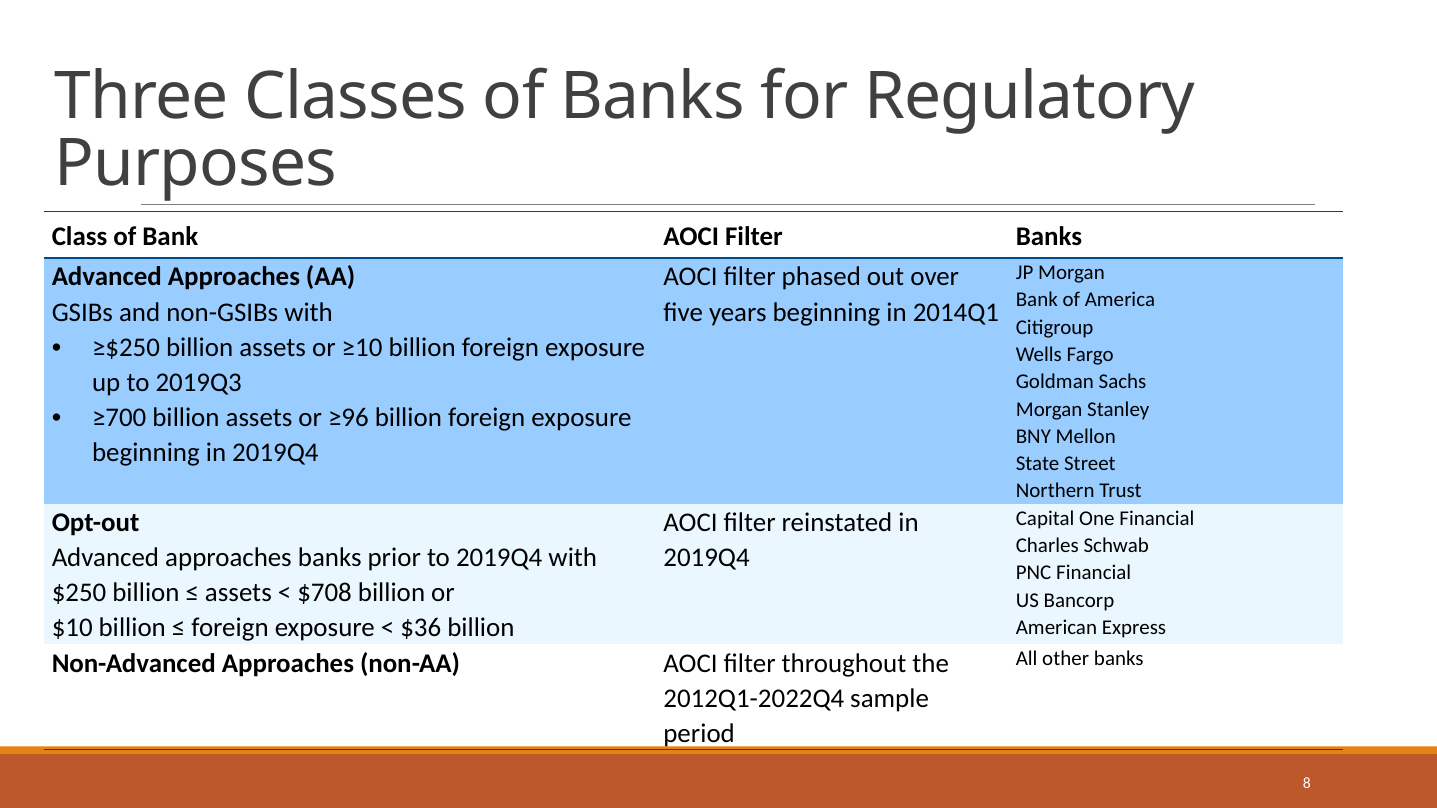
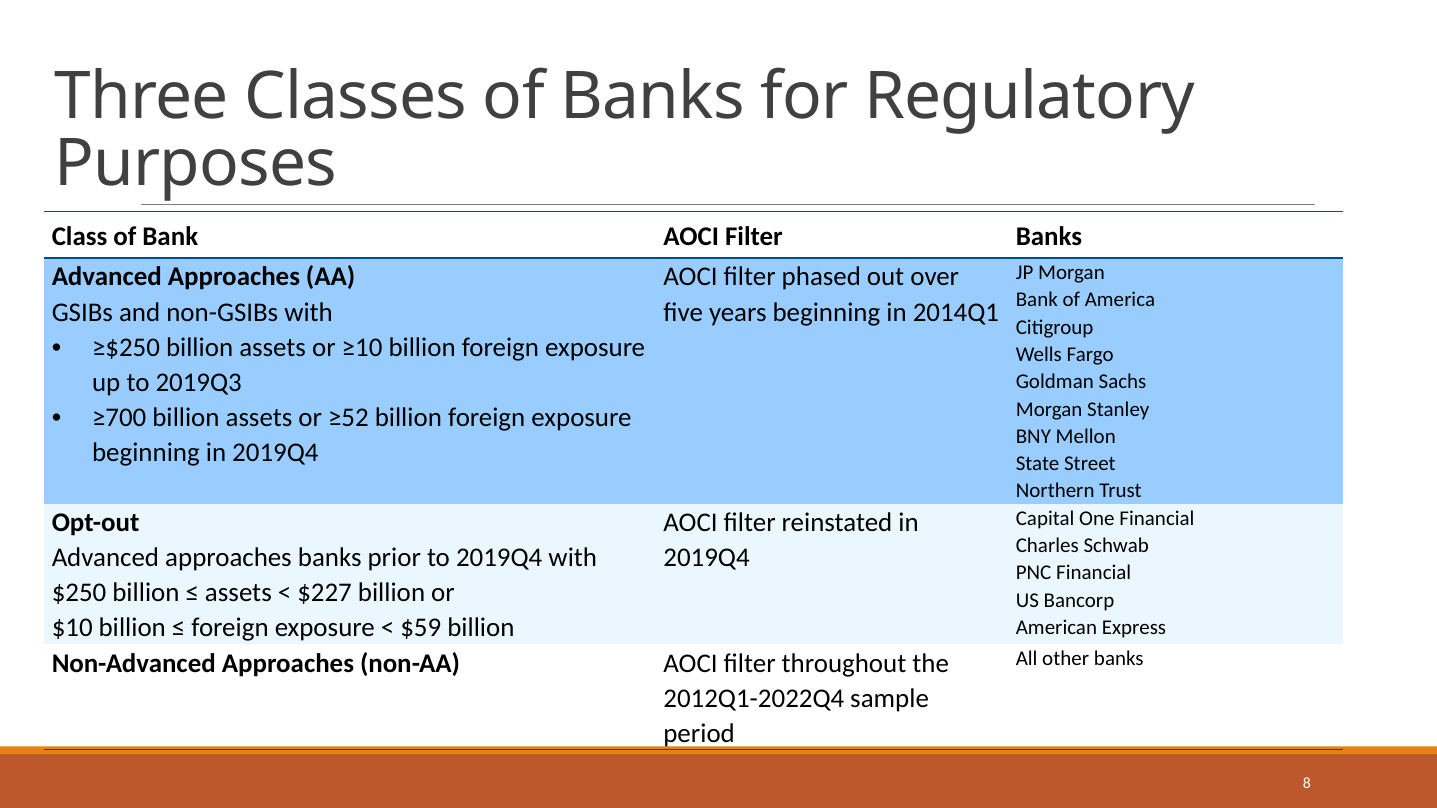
≥96: ≥96 -> ≥52 (348, 418)
$708: $708 -> $227 (325, 593)
$36: $36 -> $59 (421, 628)
